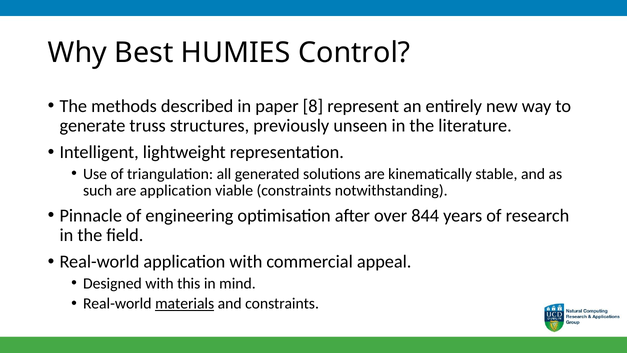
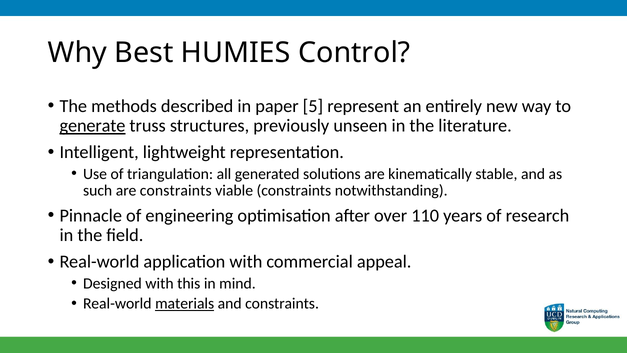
8: 8 -> 5 (313, 106)
generate underline: none -> present (92, 126)
are application: application -> constraints (176, 191)
844: 844 -> 110 (425, 215)
